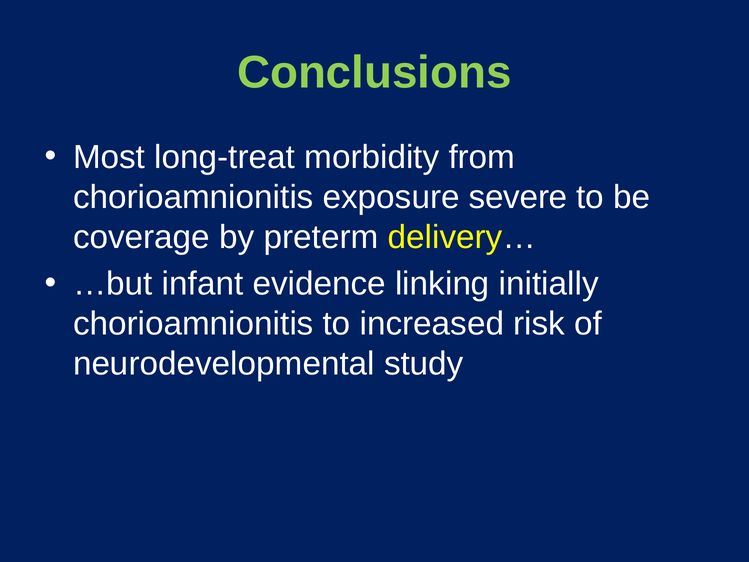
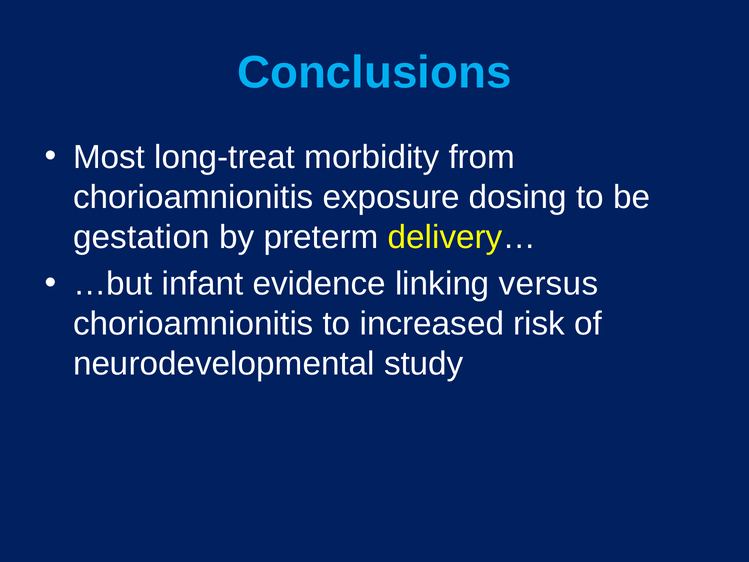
Conclusions colour: light green -> light blue (374, 73)
severe: severe -> dosing (518, 197)
coverage: coverage -> gestation (141, 237)
initially: initially -> versus (549, 284)
